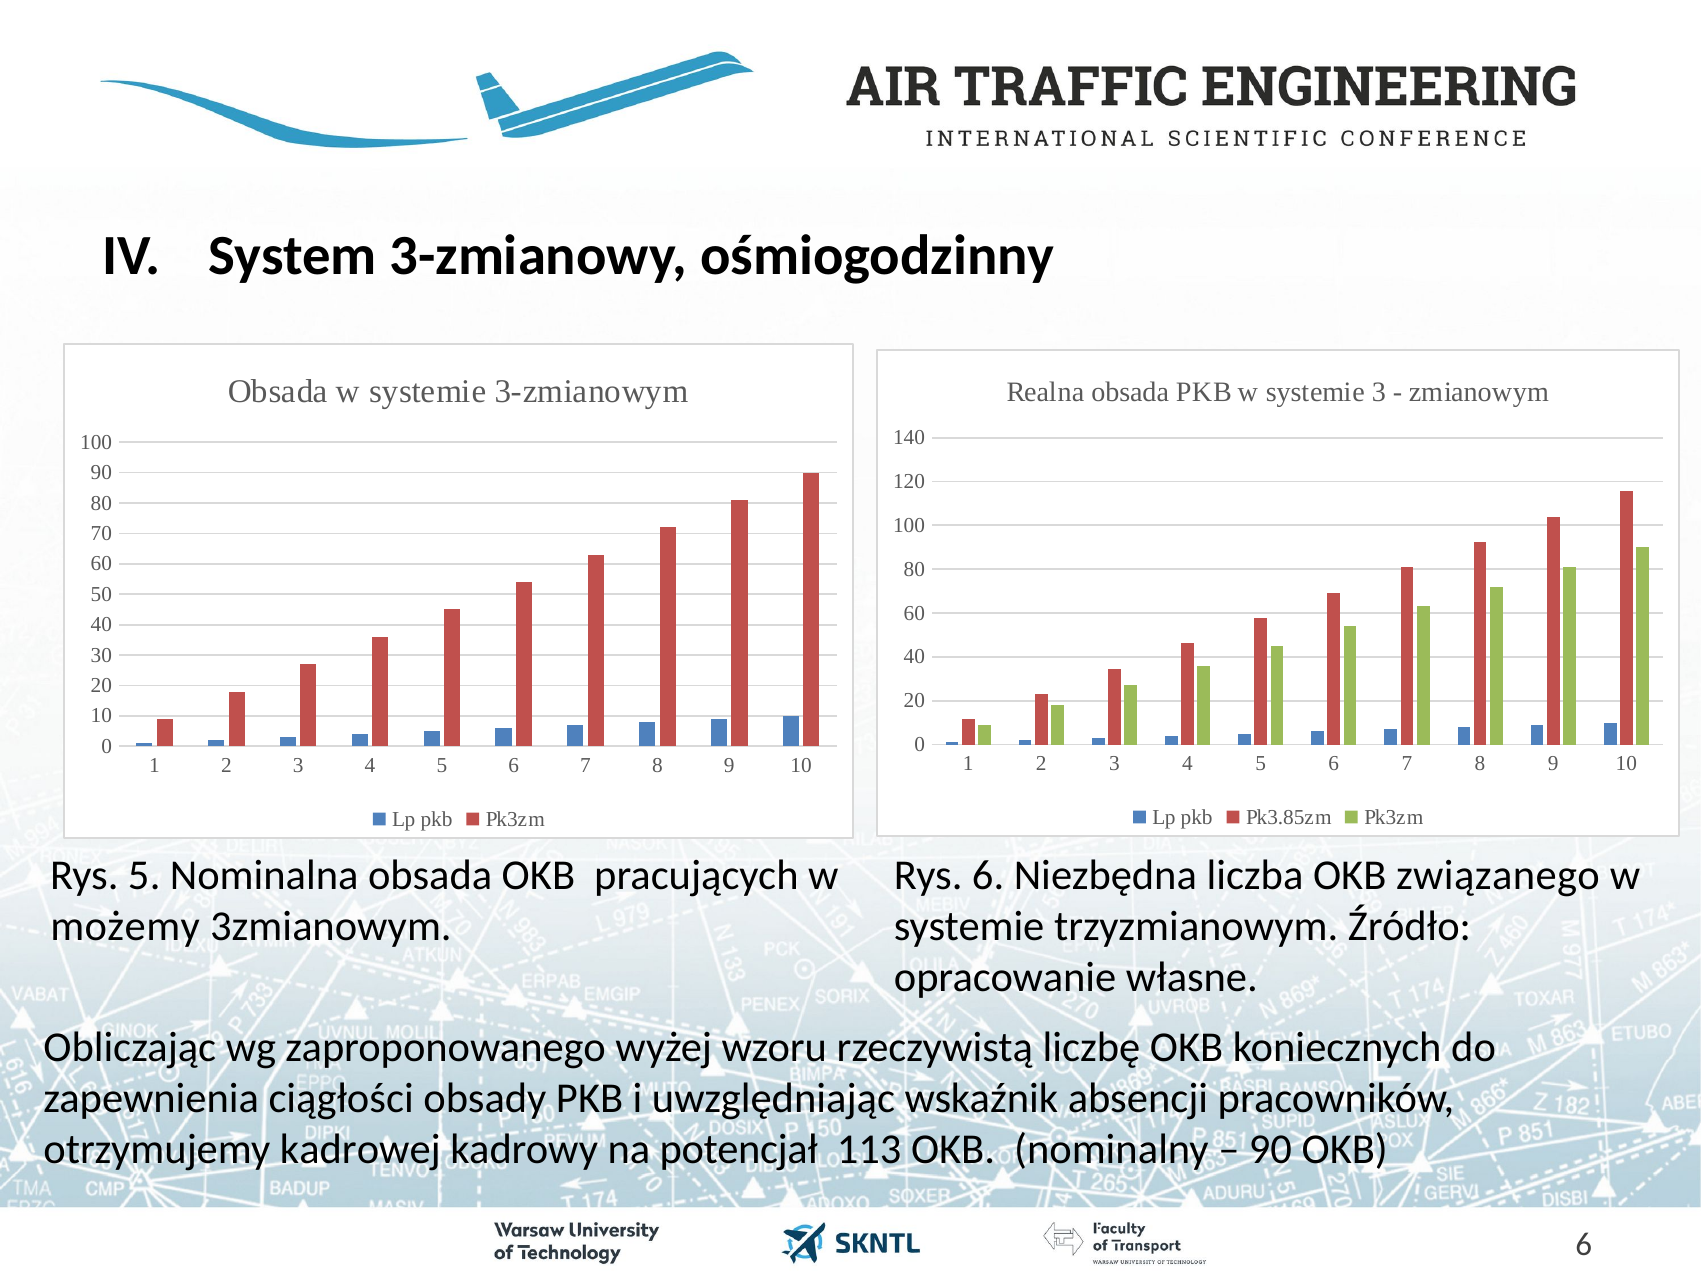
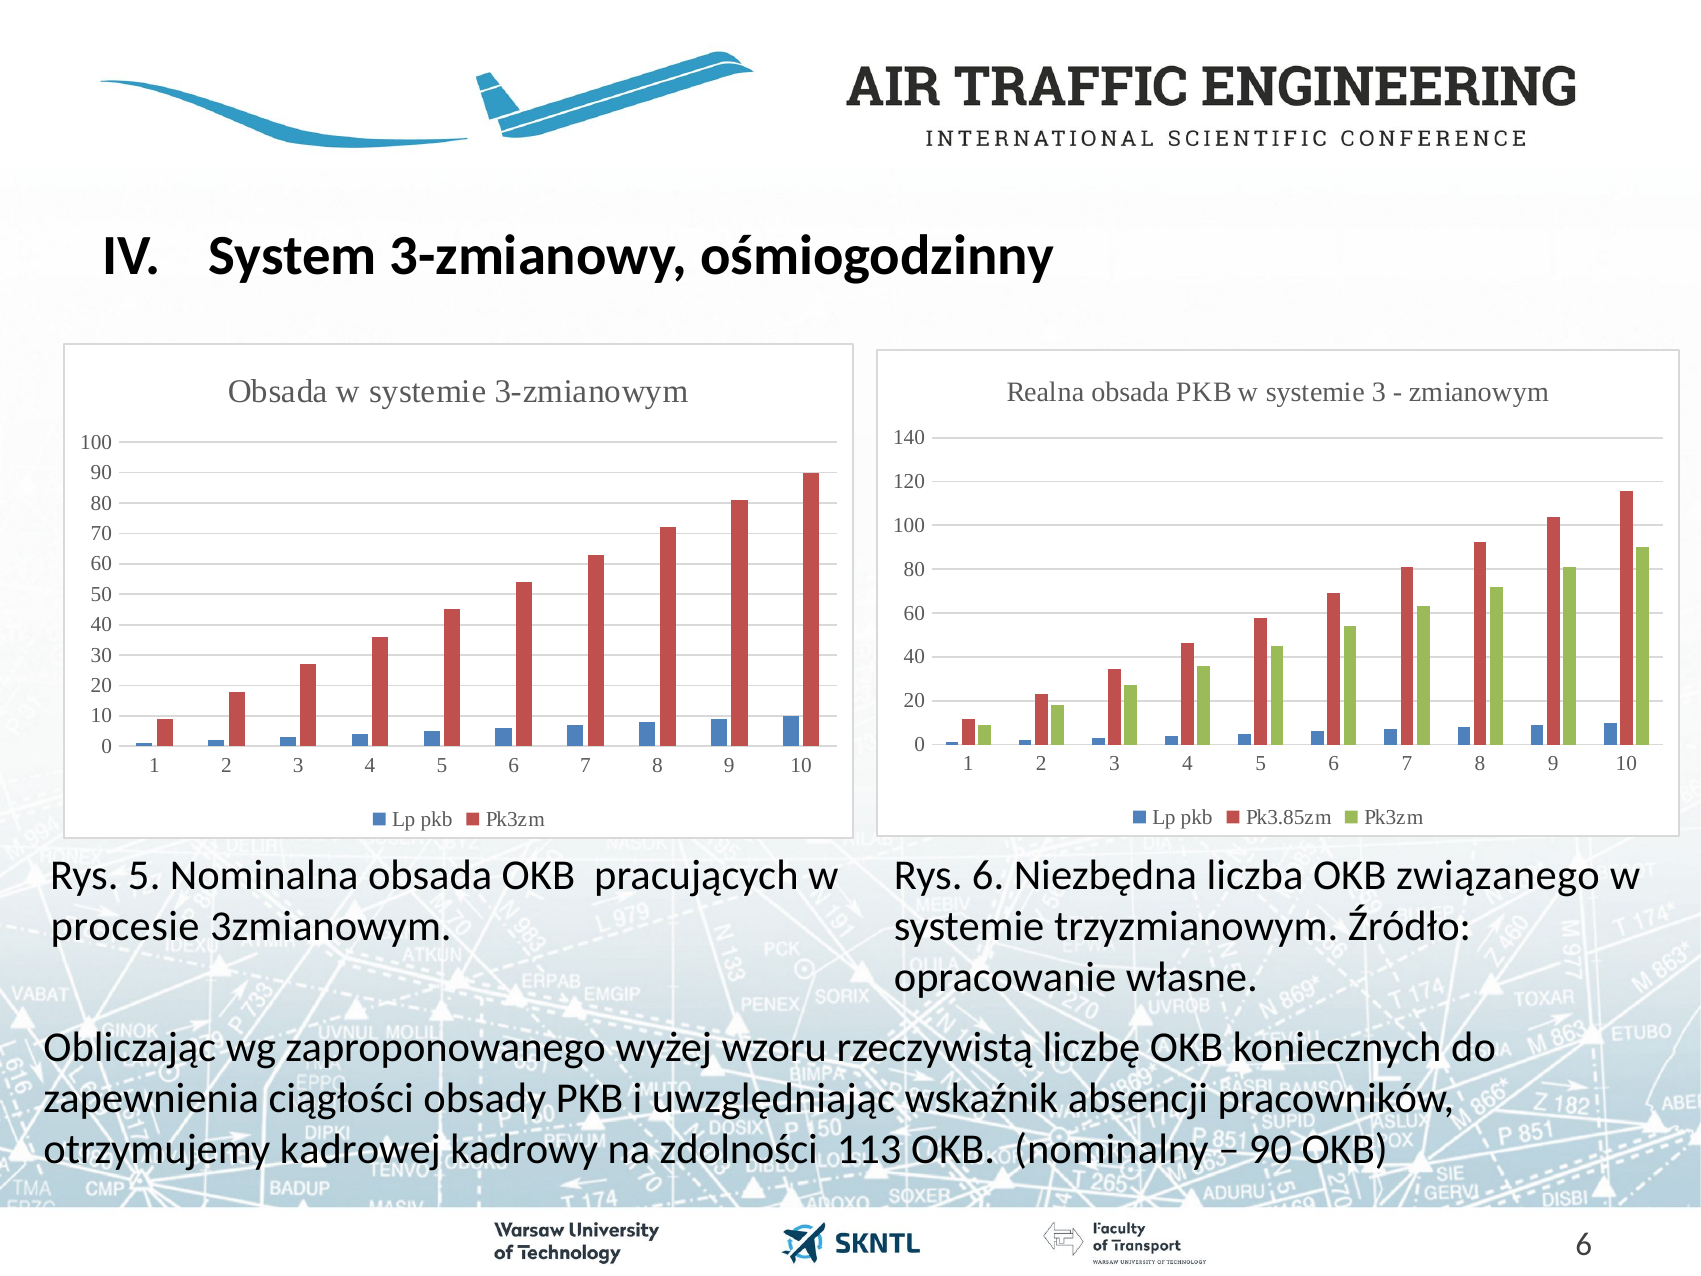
możemy: możemy -> procesie (125, 927)
potencjał: potencjał -> zdolności (739, 1149)
